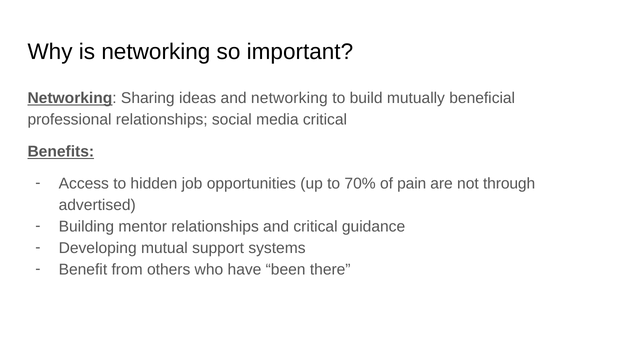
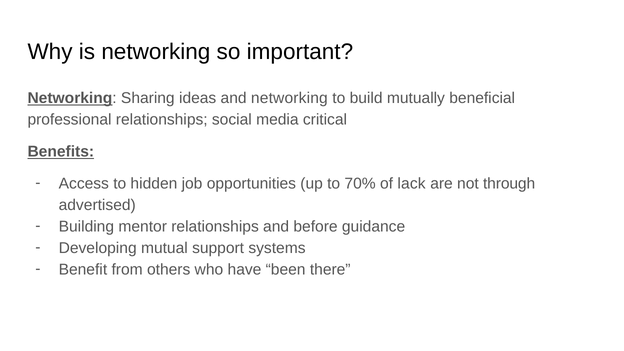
pain: pain -> lack (412, 183)
and critical: critical -> before (316, 227)
